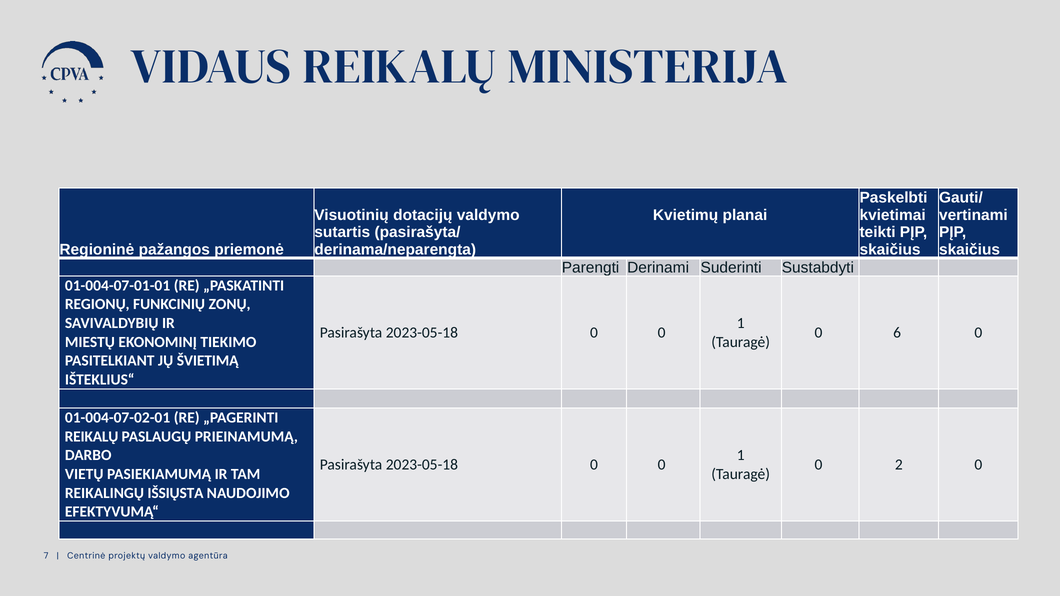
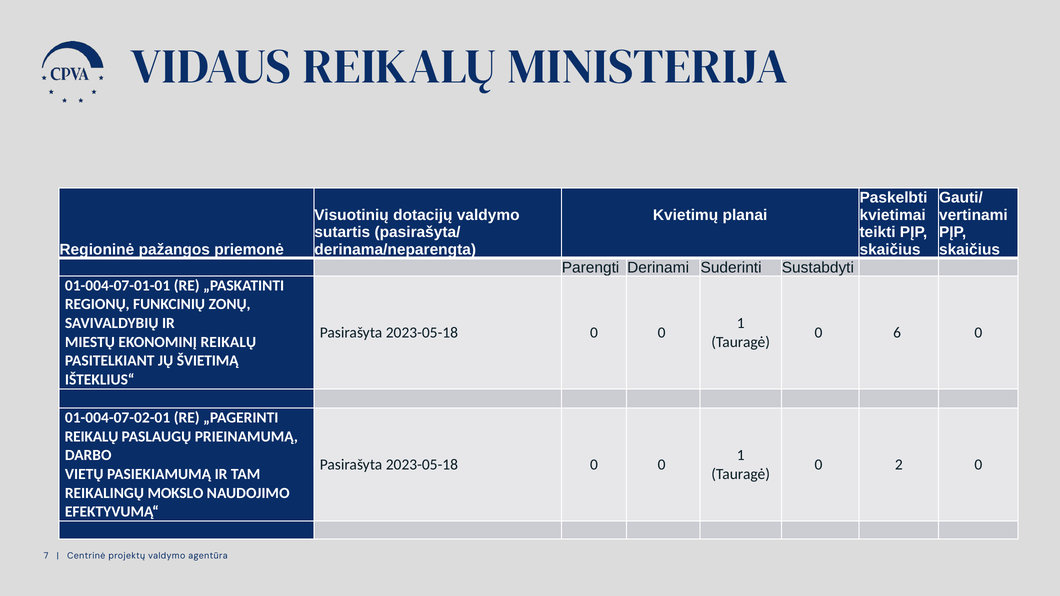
EKONOMINĮ TIEKIMO: TIEKIMO -> REIKALŲ (228, 342)
IŠSIŲSTA: IŠSIŲSTA -> MOKSLO (175, 493)
